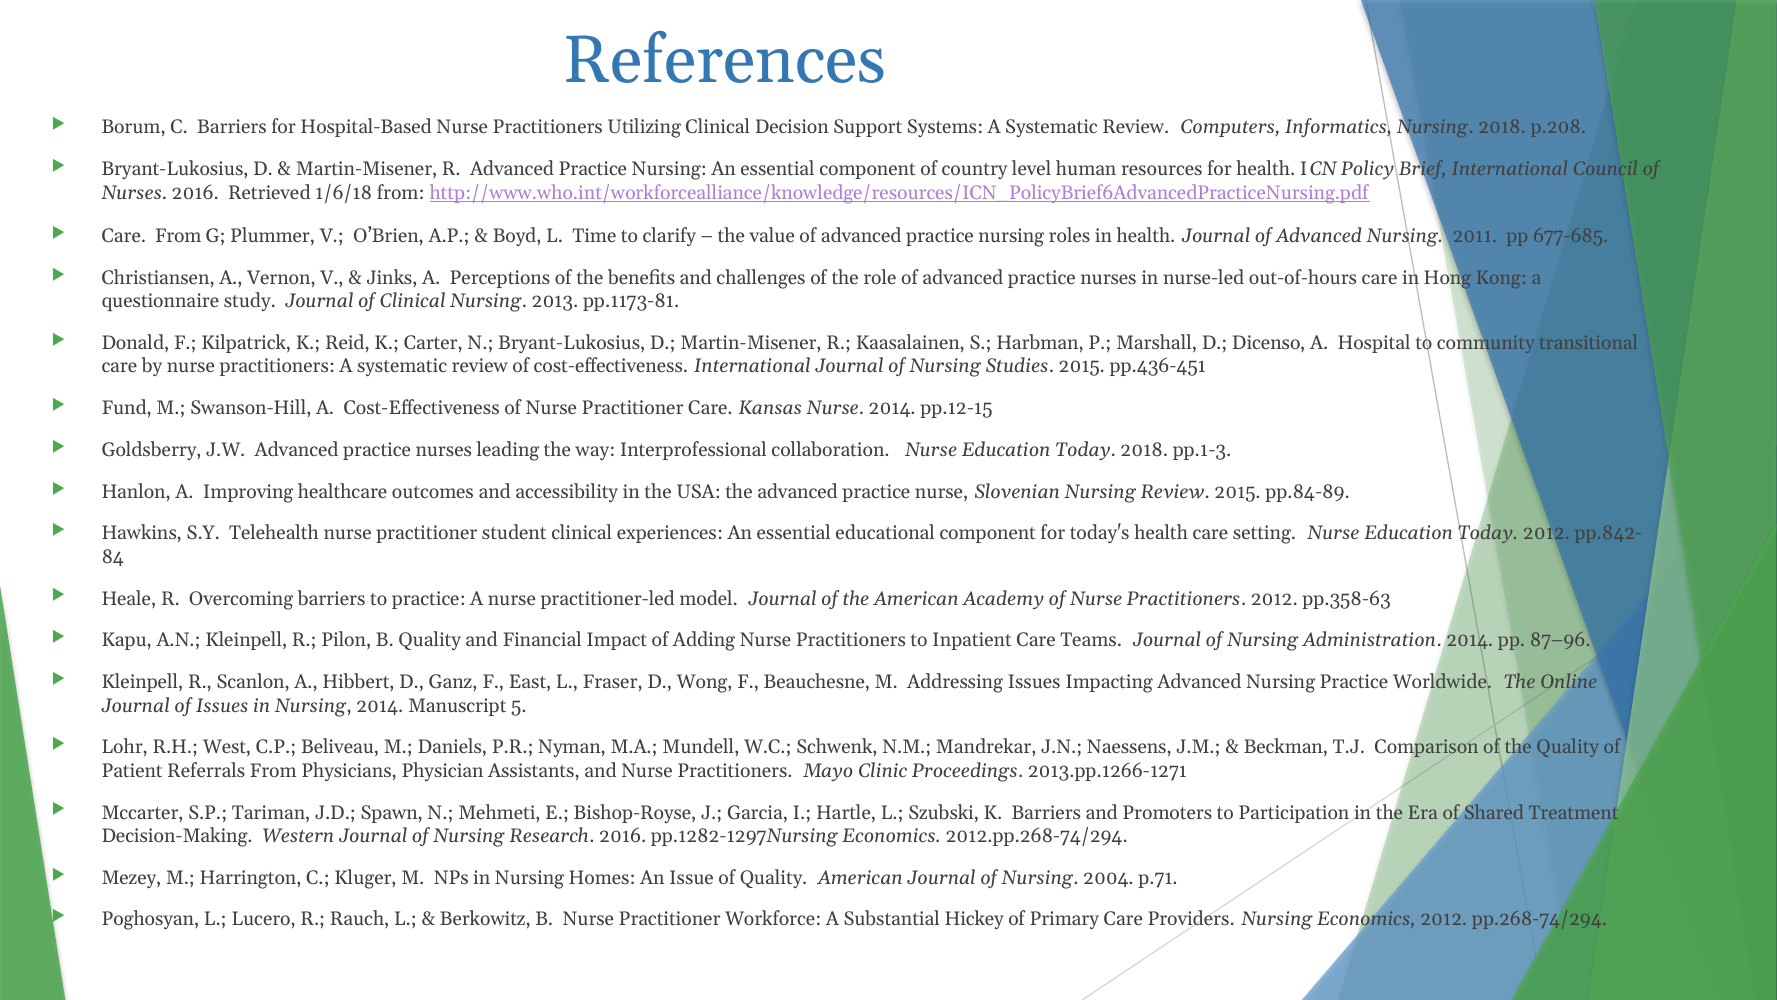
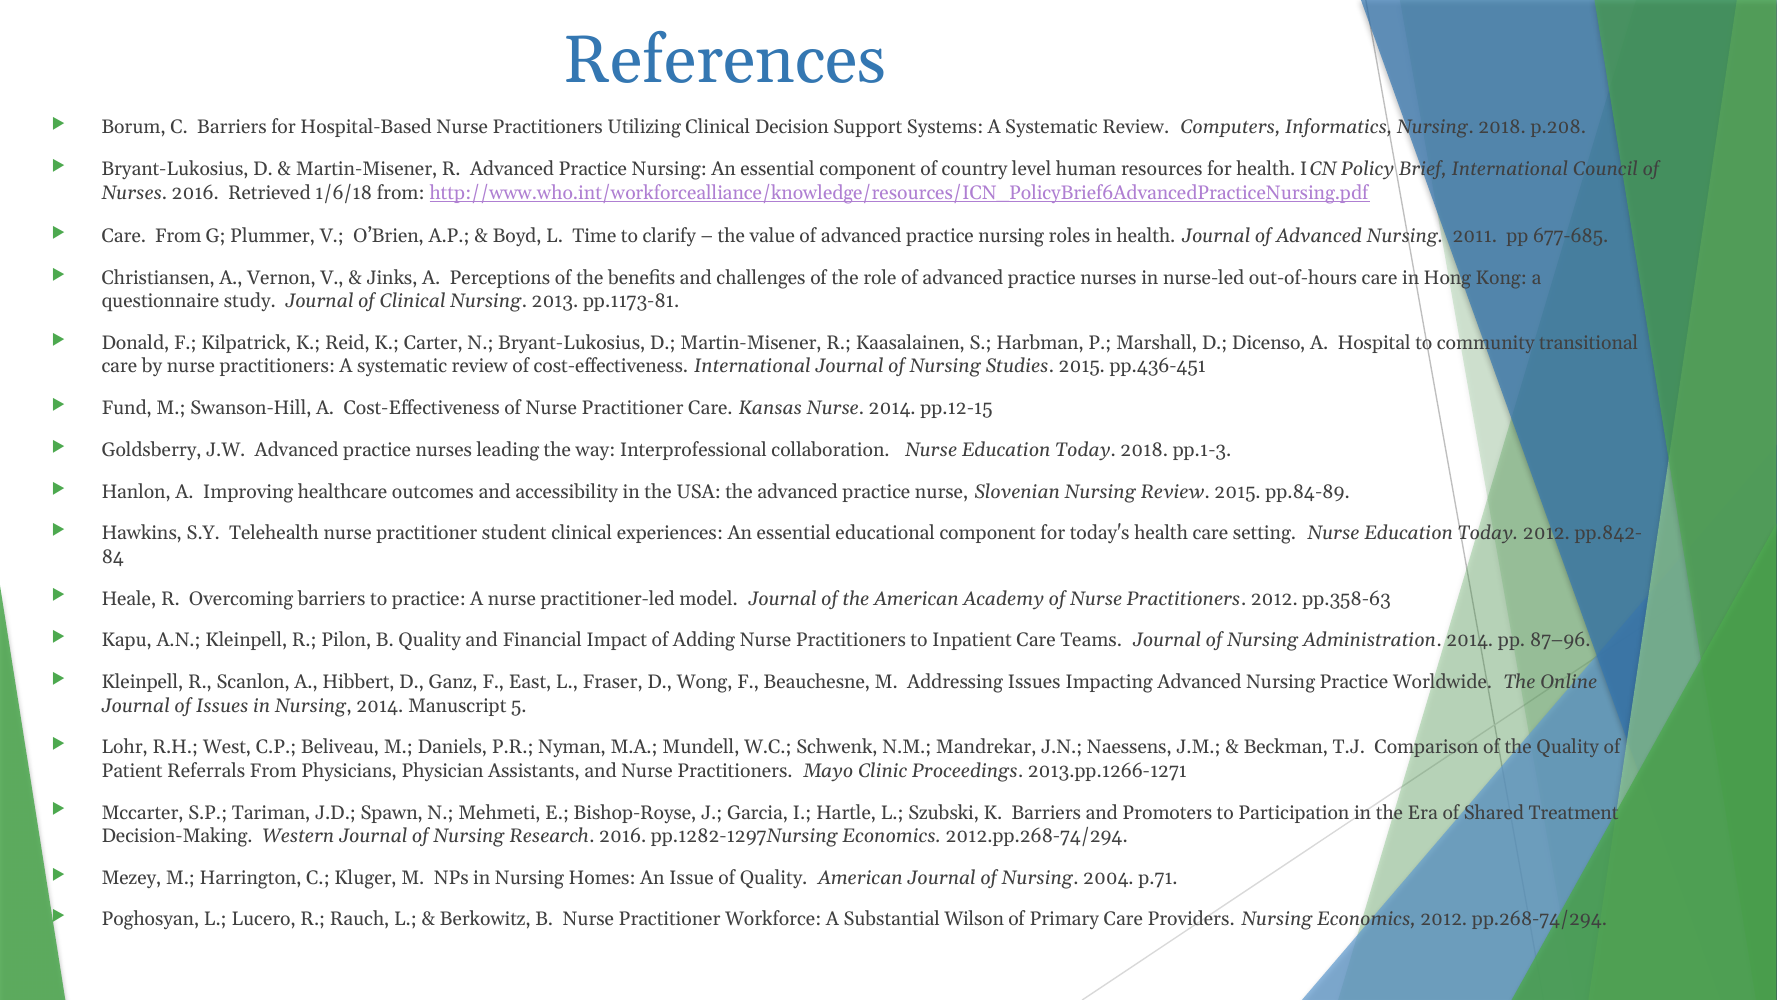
Hickey: Hickey -> Wilson (974, 919)
